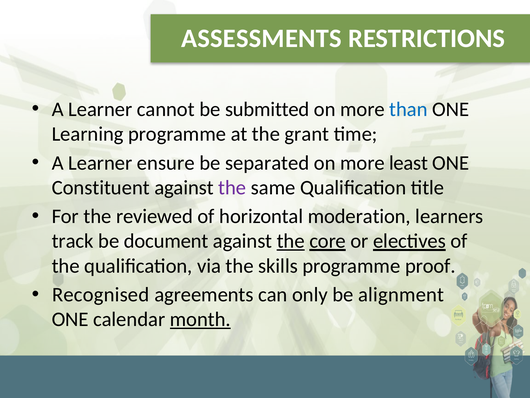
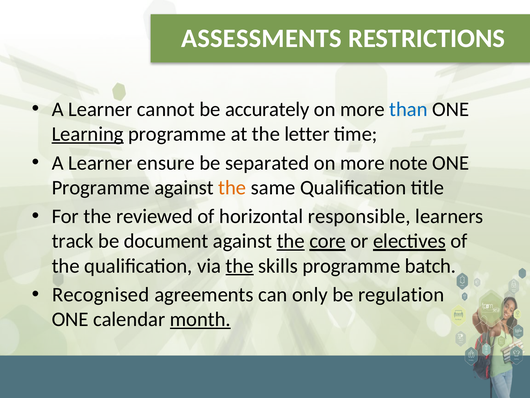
submitted: submitted -> accurately (267, 109)
Learning underline: none -> present (88, 134)
grant: grant -> letter (307, 134)
least: least -> note (409, 163)
Constituent: Constituent -> Programme (101, 187)
the colour: purple -> orange (232, 187)
moderation: moderation -> responsible (359, 216)
the underline: none -> present (240, 266)
proof: proof -> batch (430, 266)
alignment: alignment -> regulation (401, 294)
